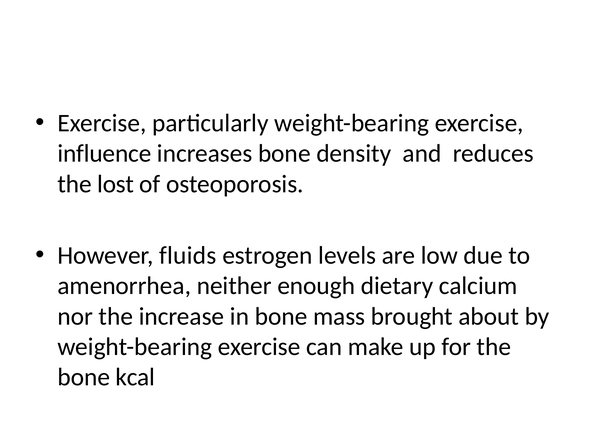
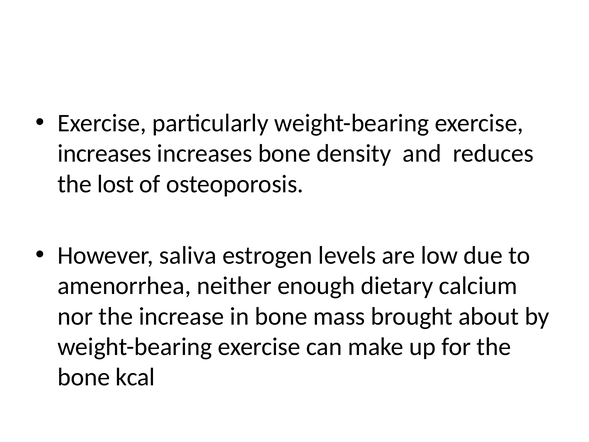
influence: influence -> increases (104, 153)
fluids: fluids -> saliva (188, 255)
